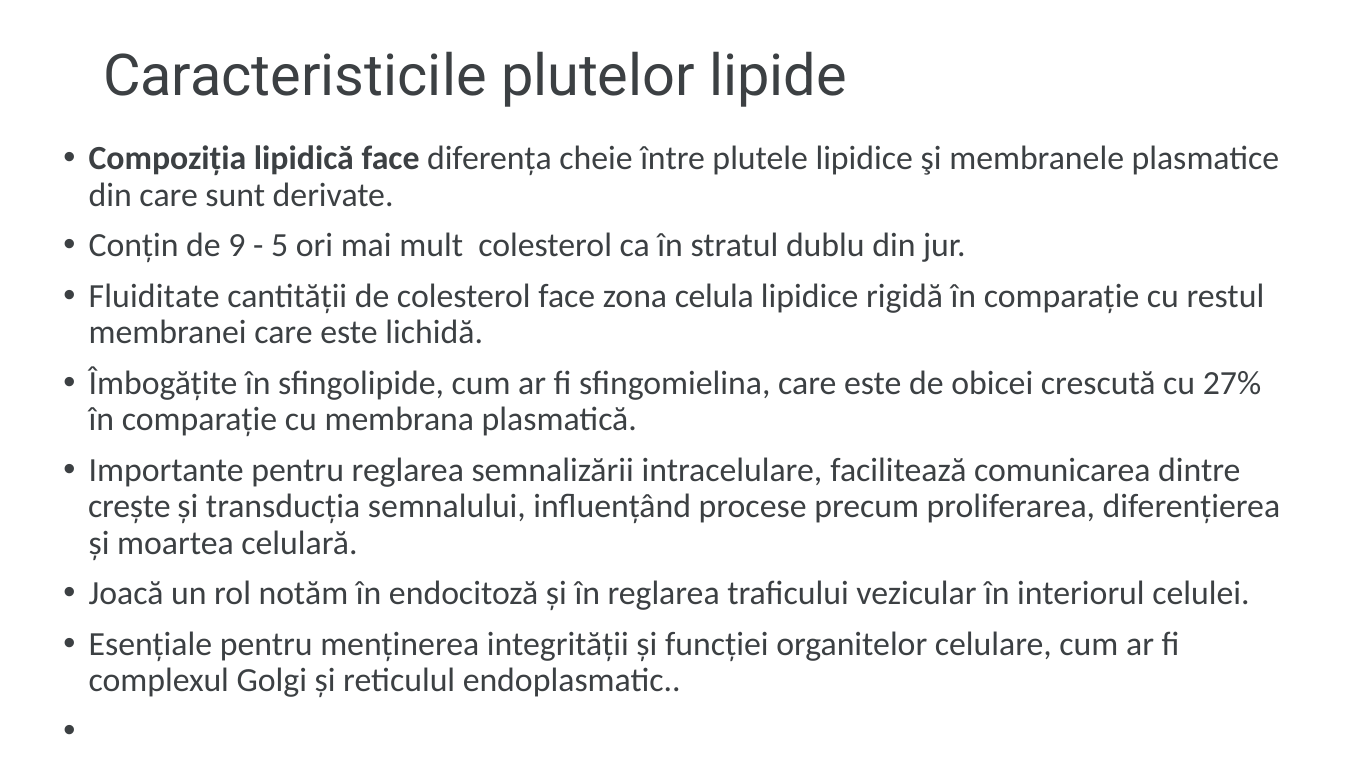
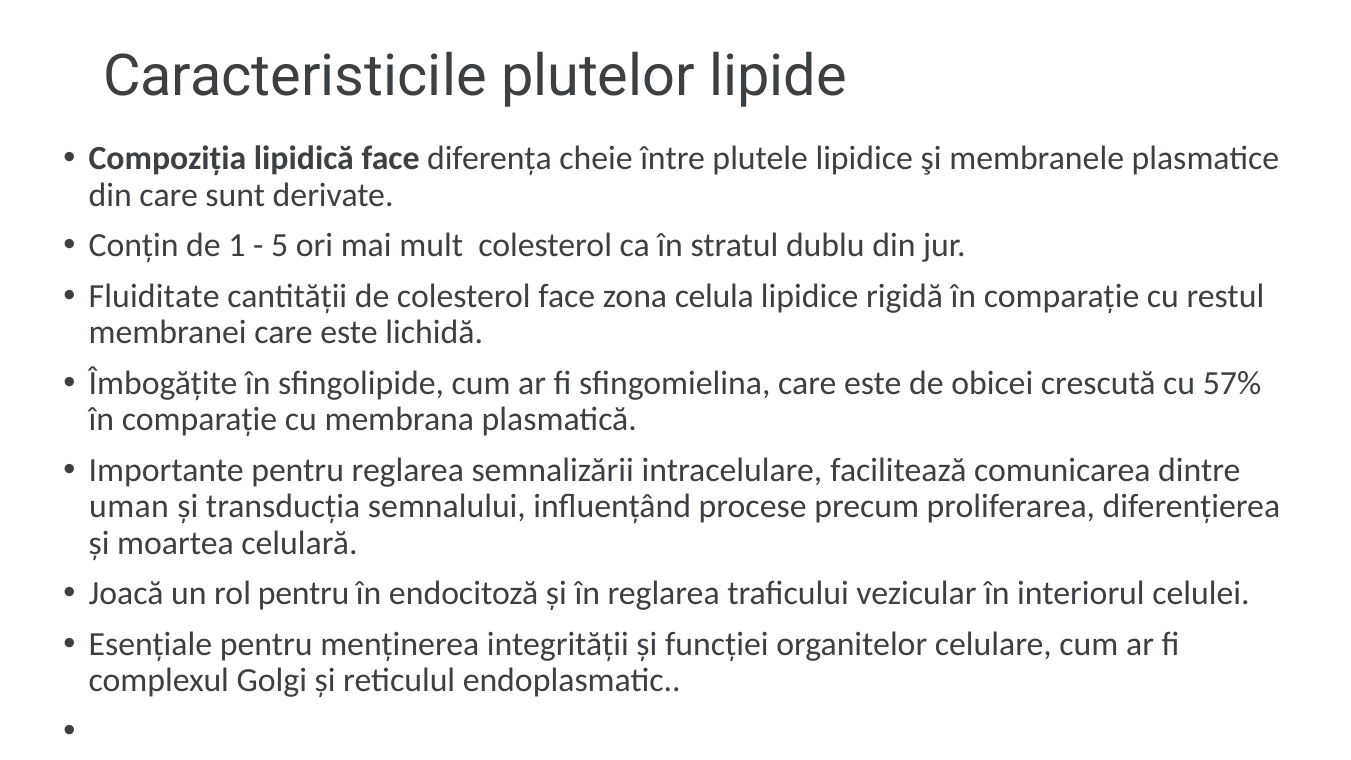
9: 9 -> 1 (237, 246)
27%: 27% -> 57% (1232, 383)
crește: crește -> uman (129, 507)
rol notăm: notăm -> pentru (304, 594)
